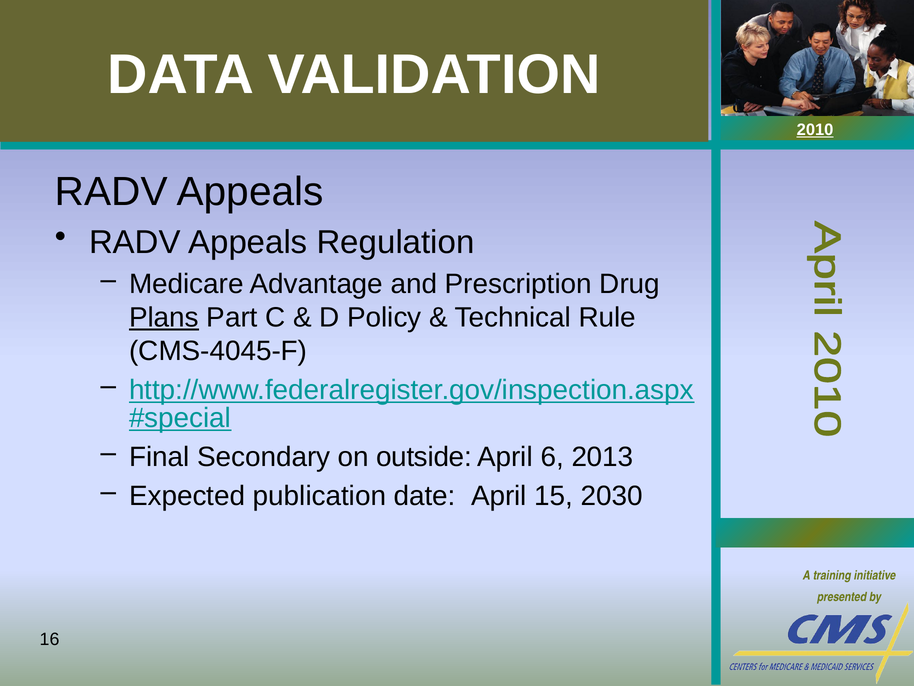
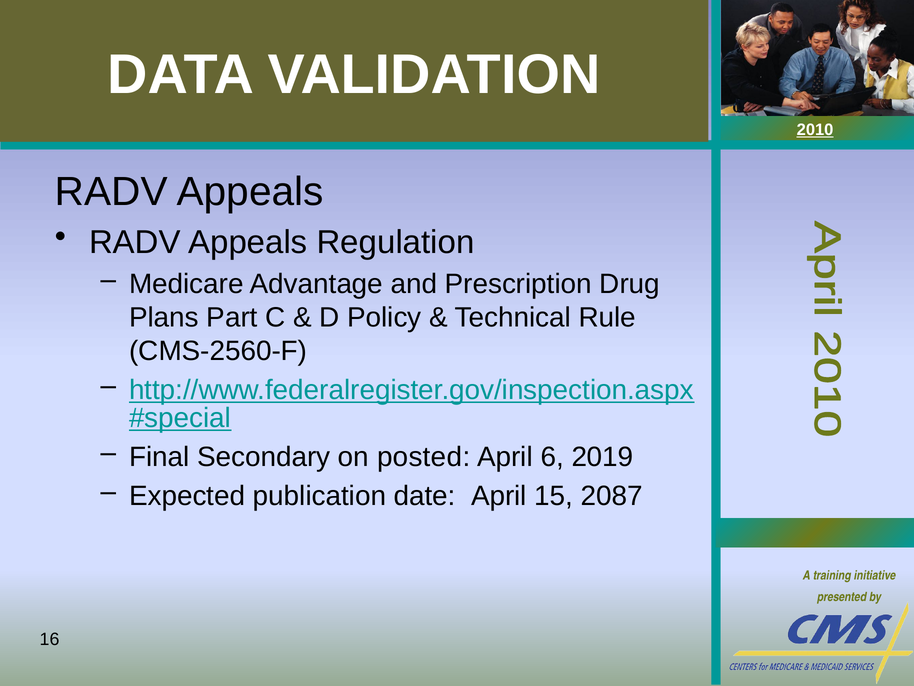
Plans underline: present -> none (164, 317)
CMS-4045-F: CMS-4045-F -> CMS-2560-F (218, 351)
outside: outside -> posted (424, 457)
2013: 2013 -> 2019 (602, 457)
2030: 2030 -> 2087 (612, 496)
